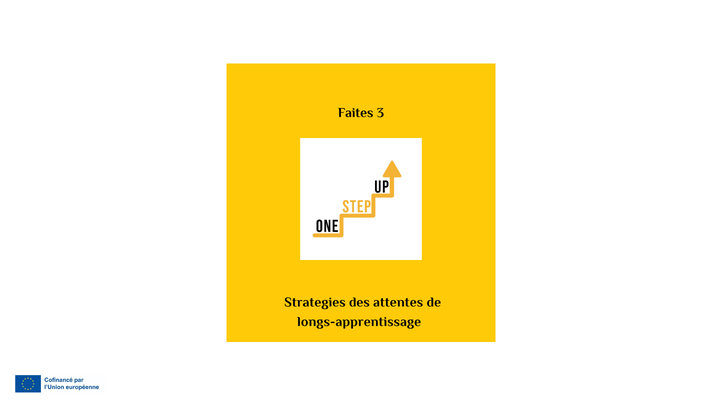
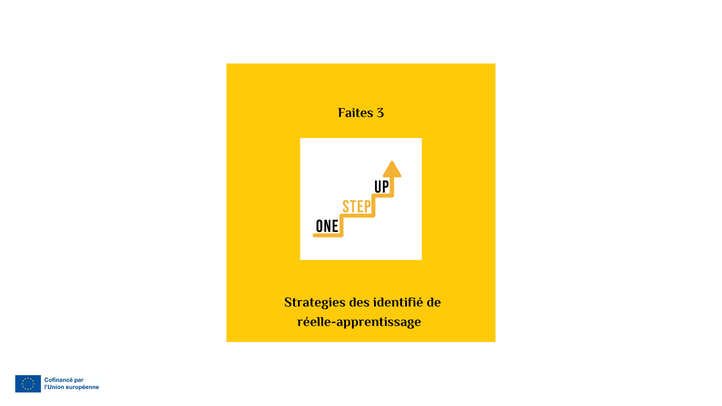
attentes: attentes -> identifié (398, 302)
longs-apprentissage: longs-apprentissage -> réelle-apprentissage (359, 322)
